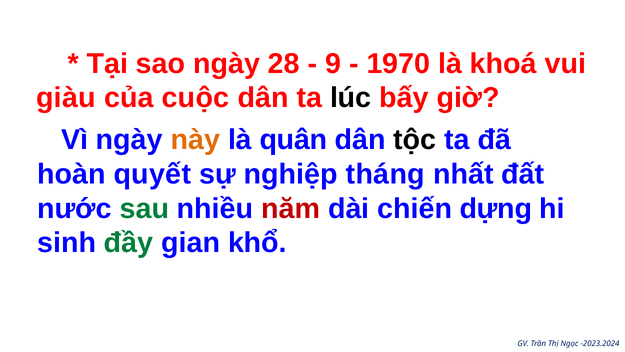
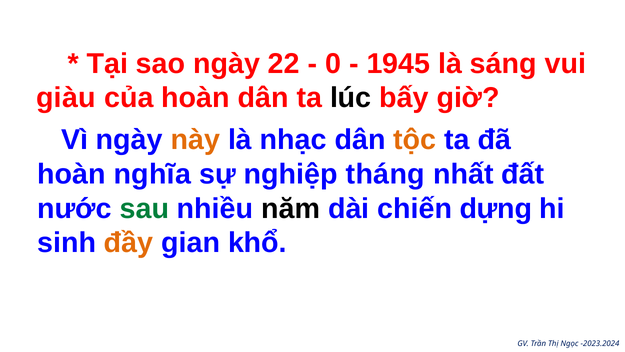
28: 28 -> 22 (284, 63)
9: 9 -> 0 (333, 63)
1970: 1970 -> 1945 (398, 63)
khoá: khoá -> sáng (503, 63)
của cuộc: cuộc -> hoàn (196, 98)
quân: quân -> nhạc (293, 140)
tộc colour: black -> orange (415, 140)
quyết: quyết -> nghĩa (152, 174)
năm colour: red -> black (291, 208)
đầy colour: green -> orange (129, 243)
